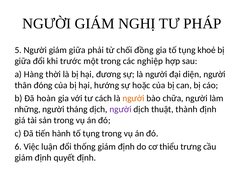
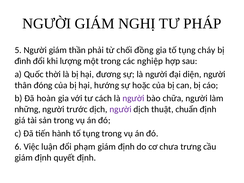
giám giữa: giữa -> thần (77, 50)
khoẻ: khoẻ -> cháy (206, 50)
giữa: giữa -> đình (23, 61)
trước: trước -> lượng (71, 61)
Hàng: Hàng -> Quốc (34, 74)
người colour: orange -> purple (133, 98)
tháng: tháng -> trước (77, 109)
thành: thành -> chuẩn (187, 109)
thống: thống -> phạm (85, 147)
thiểu: thiểu -> chưa (169, 147)
